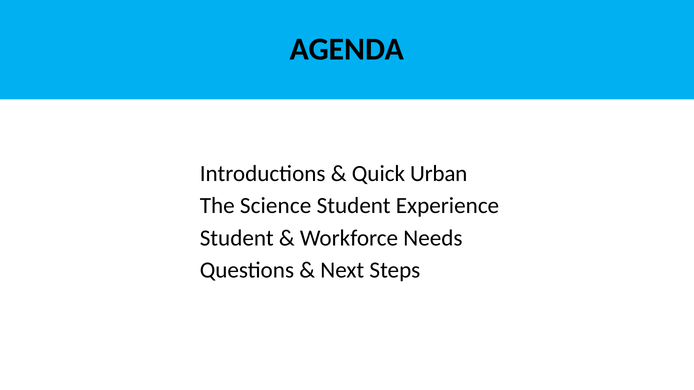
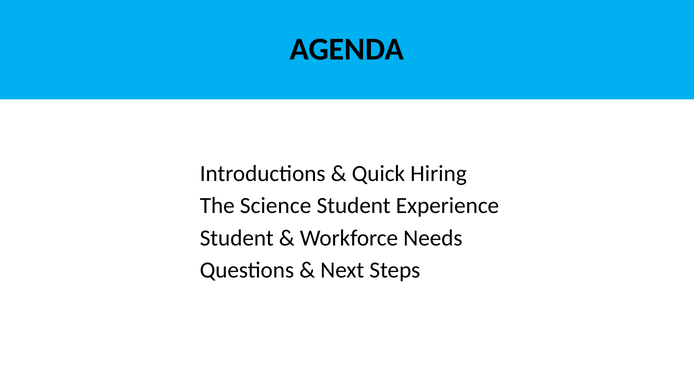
Urban: Urban -> Hiring (439, 174)
